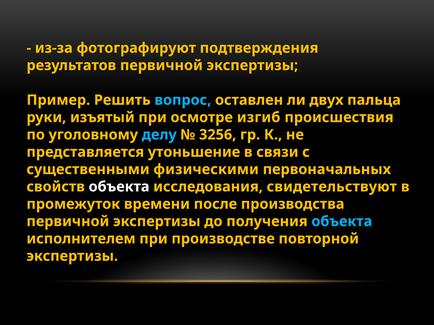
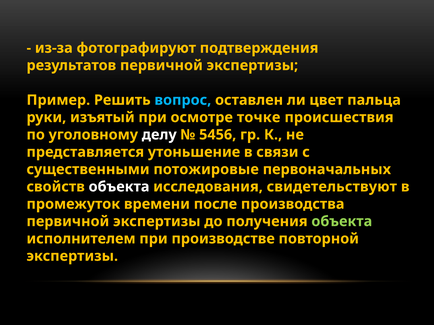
двух: двух -> цвет (326, 100)
изгиб: изгиб -> точке (259, 118)
делу colour: light blue -> white (159, 135)
3256: 3256 -> 5456 (218, 135)
физическими: физическими -> потожировые (206, 170)
объекта colour: light blue -> light green (342, 222)
